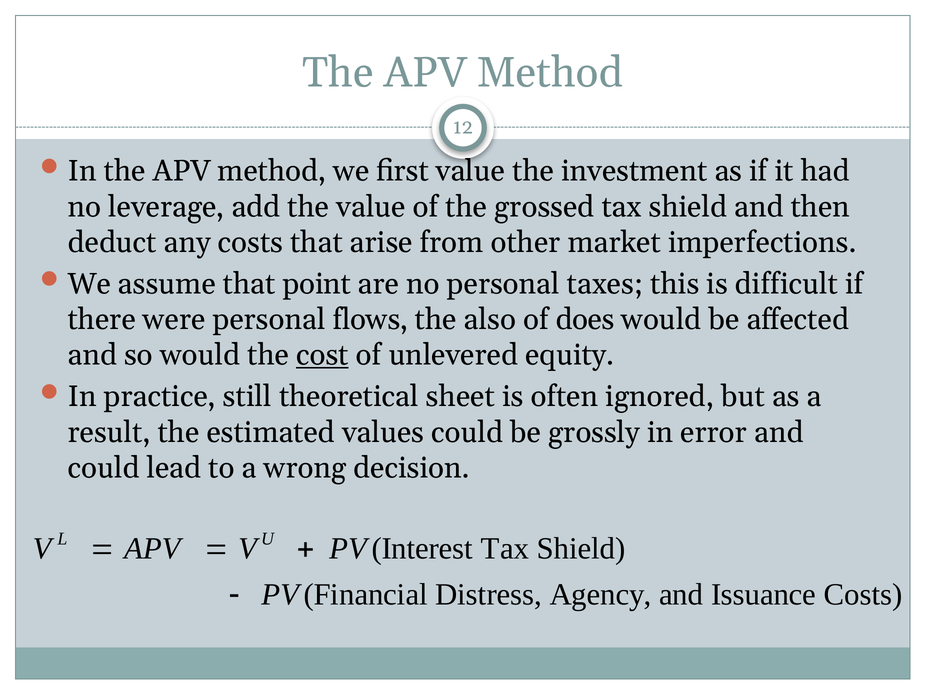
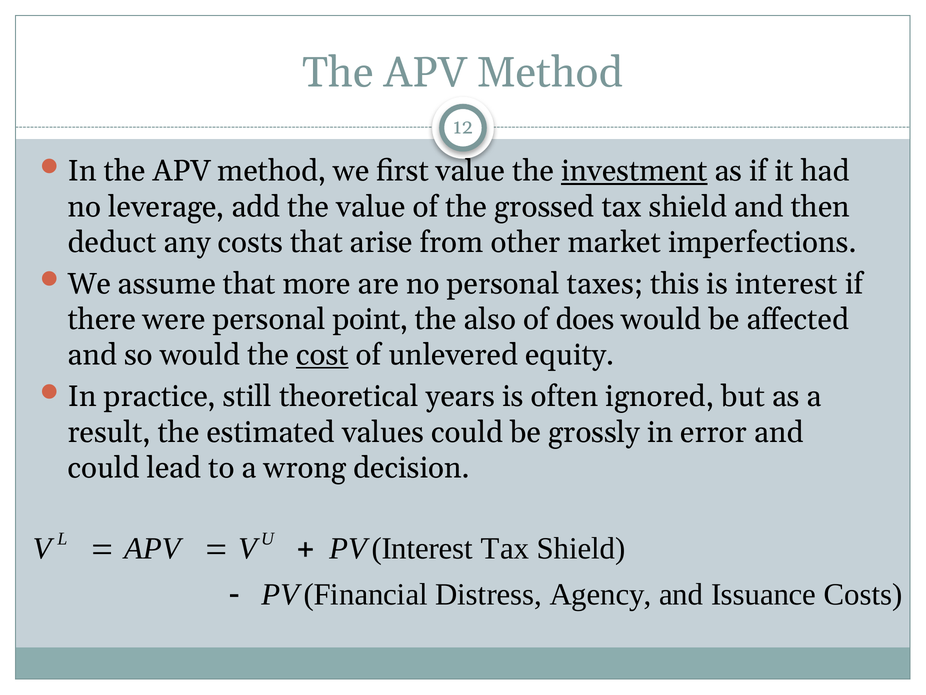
investment underline: none -> present (634, 171)
point: point -> more (317, 284)
is difficult: difficult -> interest (786, 284)
flows: flows -> point (370, 319)
sheet: sheet -> years (460, 396)
